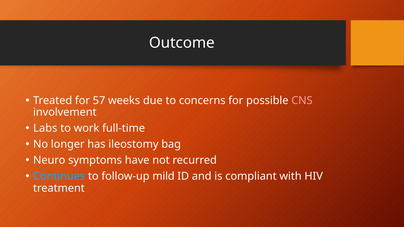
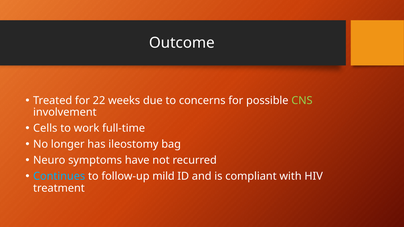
57: 57 -> 22 (99, 101)
CNS colour: pink -> light green (302, 101)
Labs: Labs -> Cells (45, 128)
